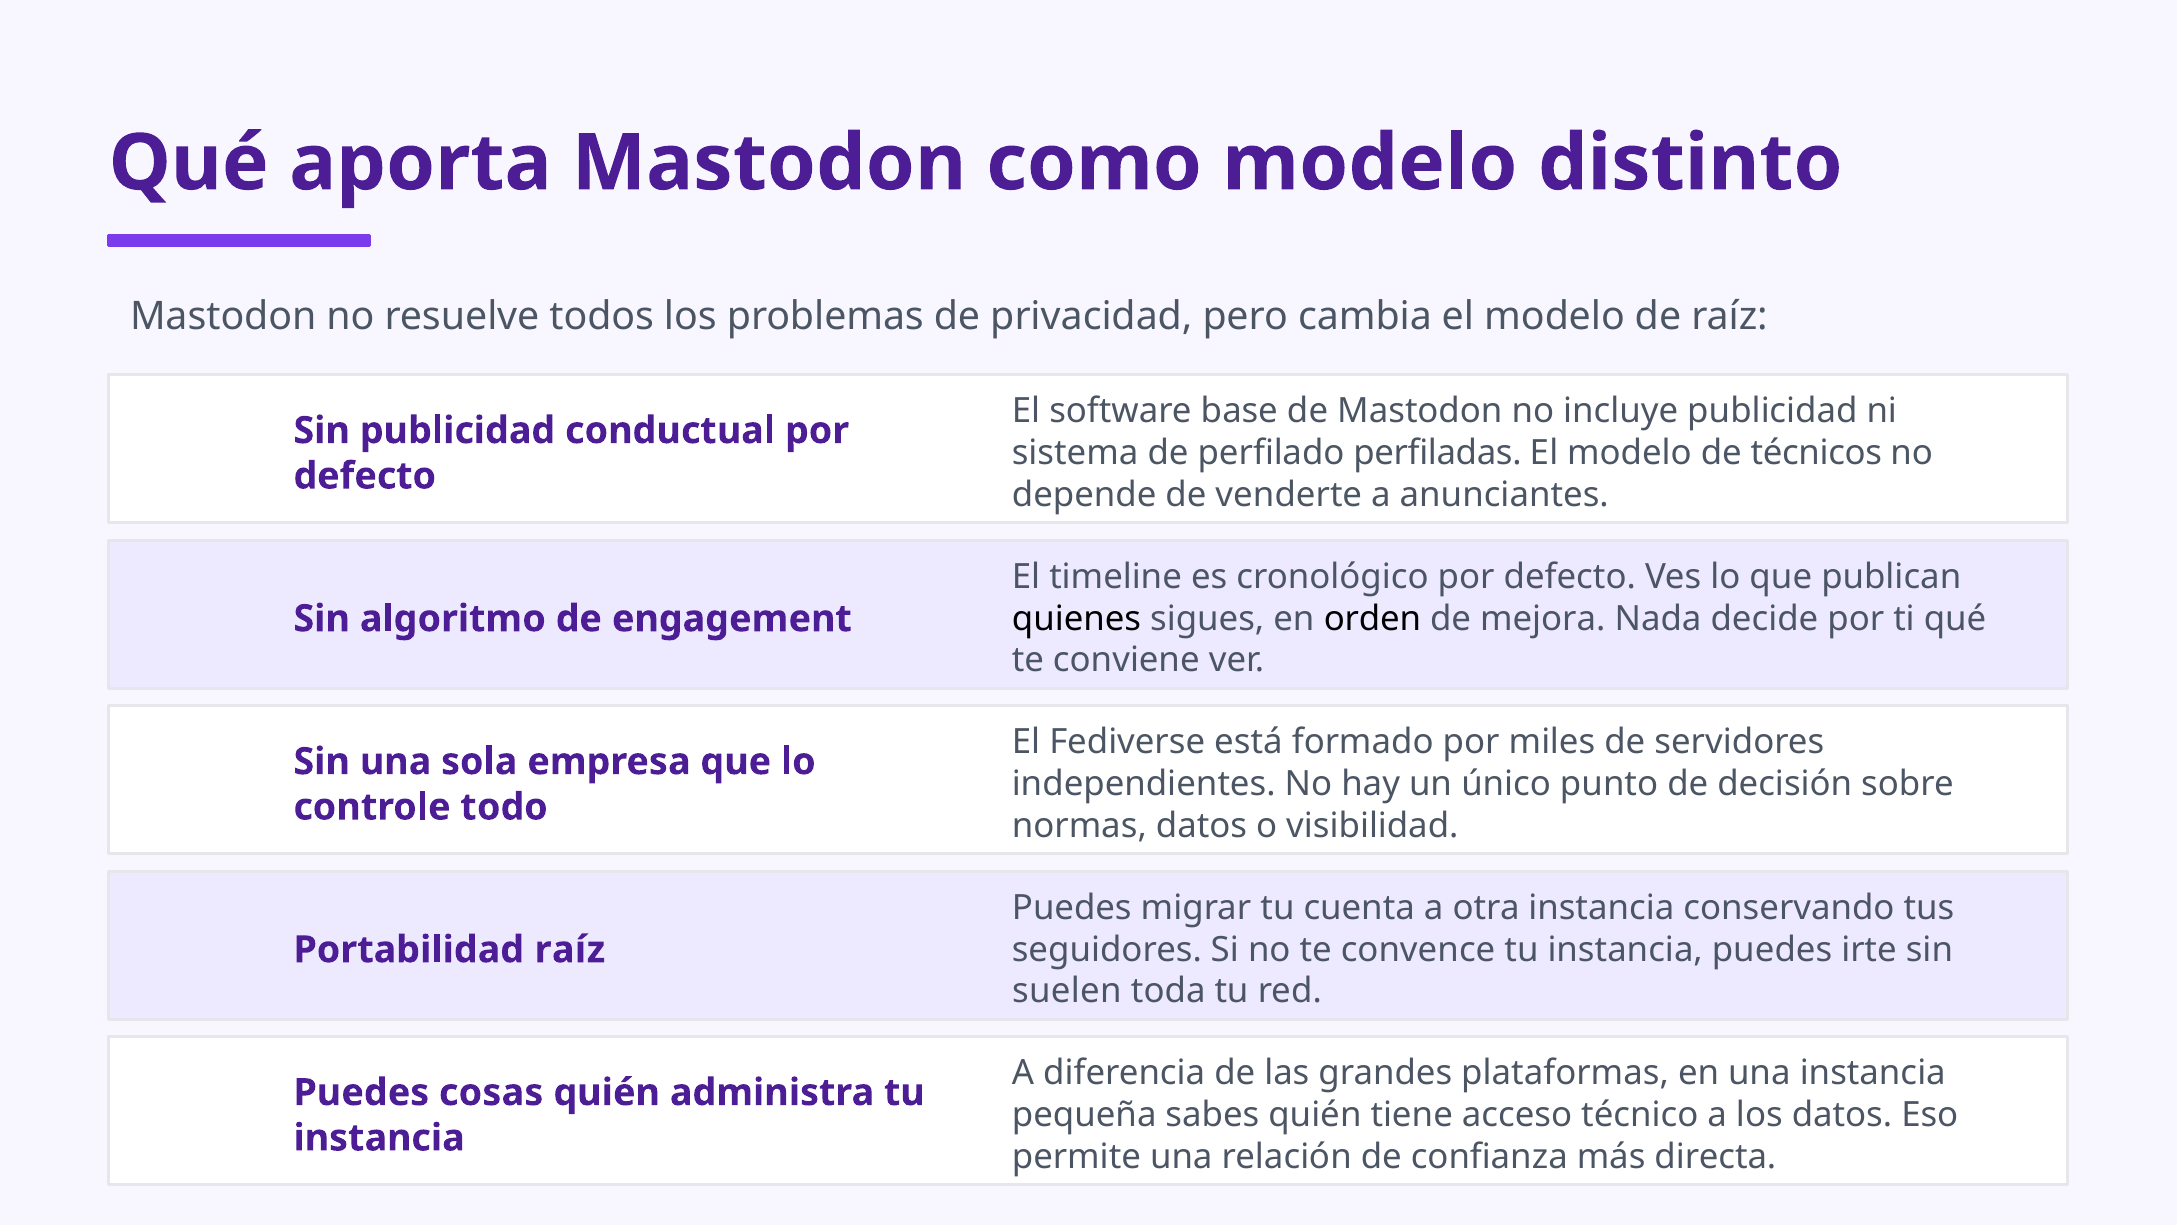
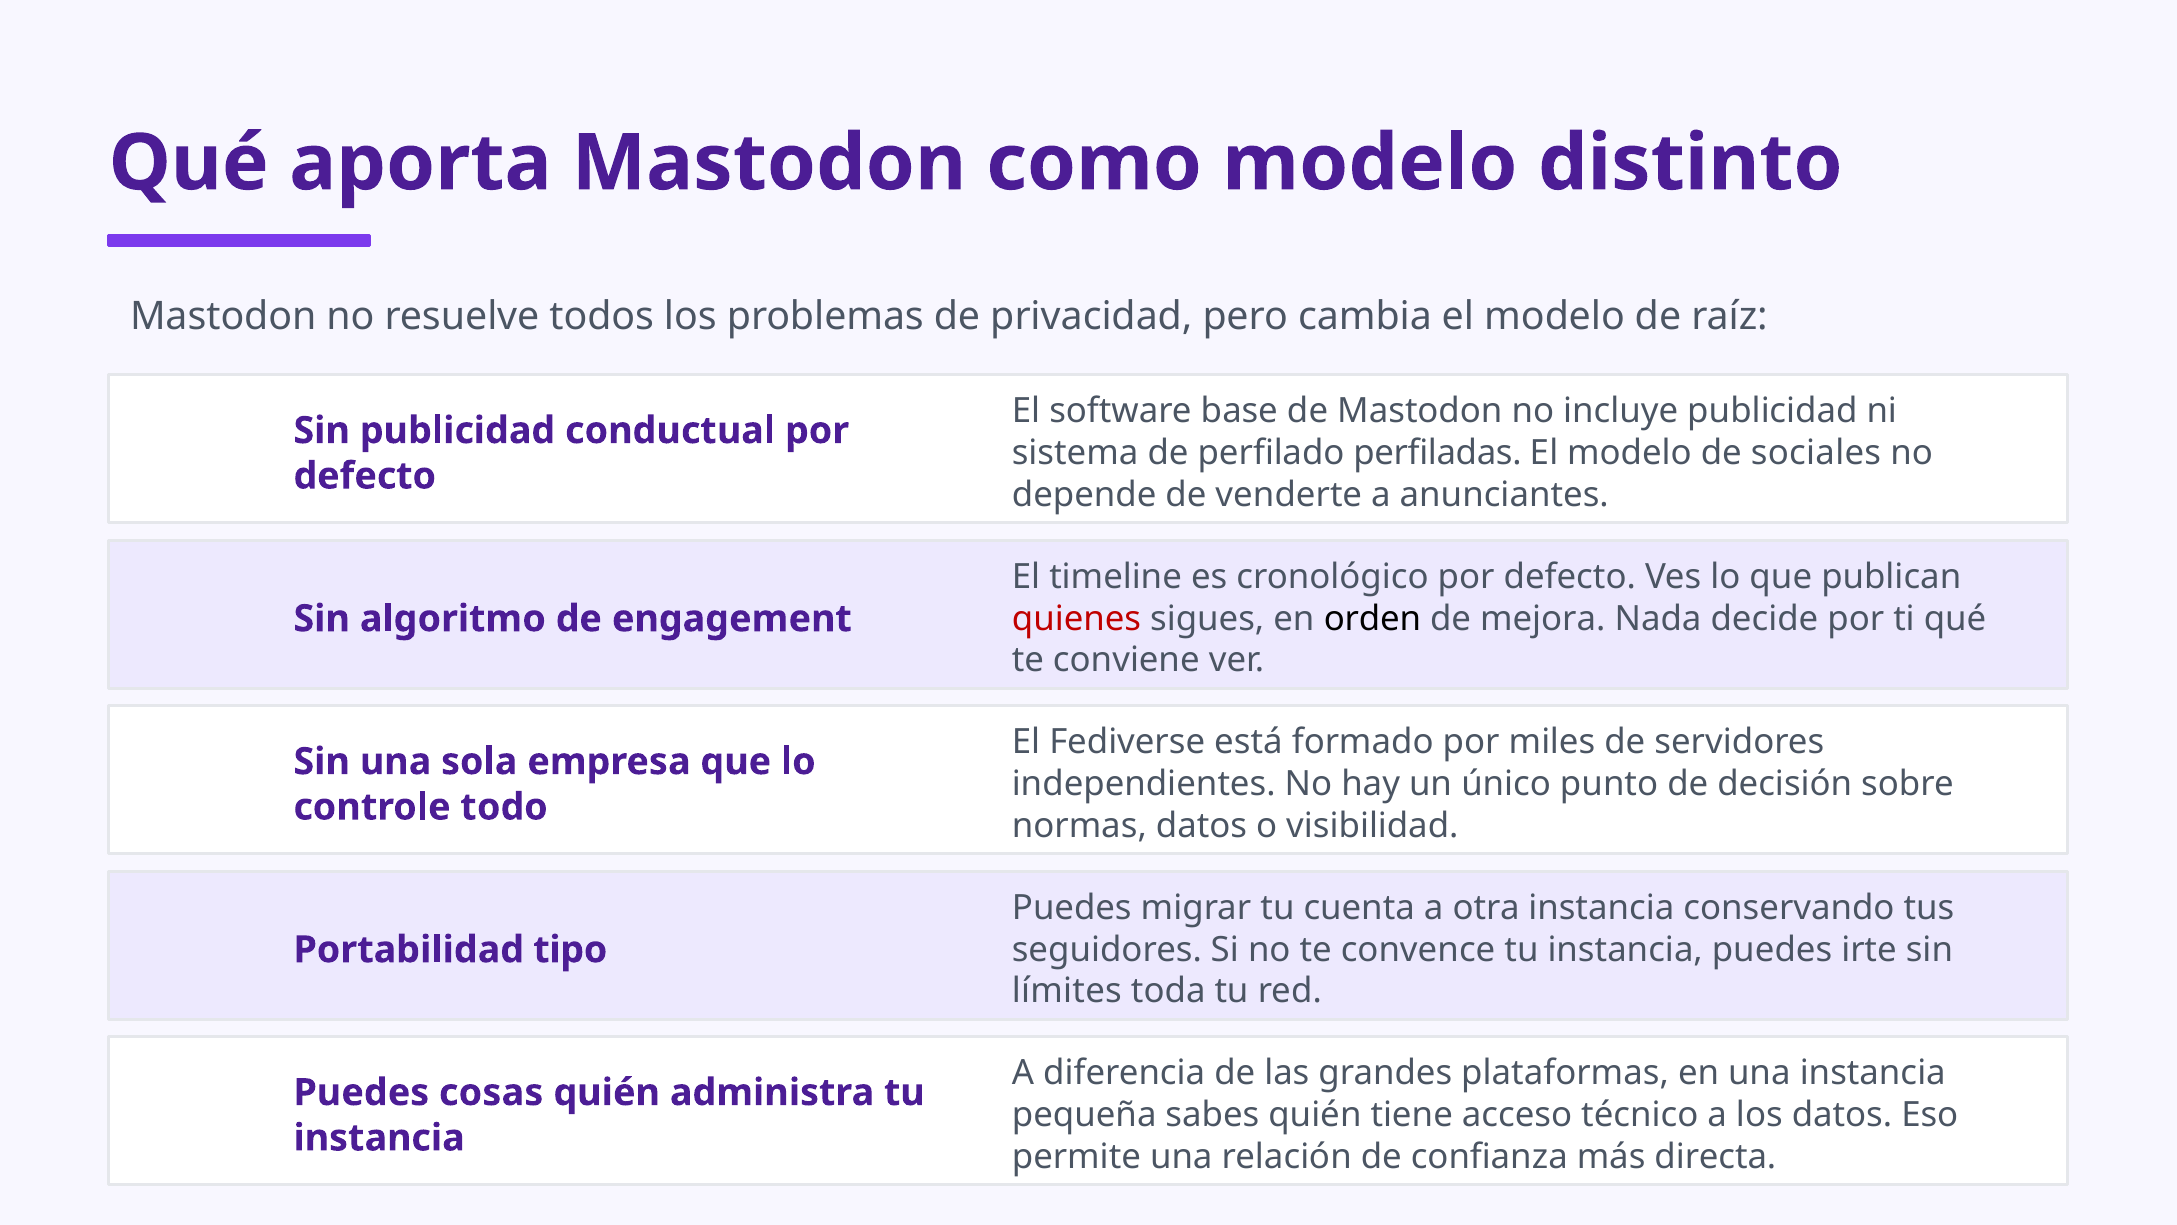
técnicos: técnicos -> sociales (1816, 453)
quienes colour: black -> red (1077, 618)
Portabilidad raíz: raíz -> tipo (570, 950)
suelen: suelen -> límites (1067, 991)
